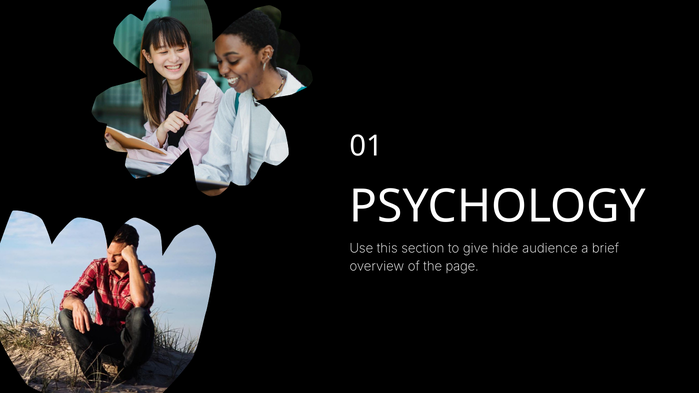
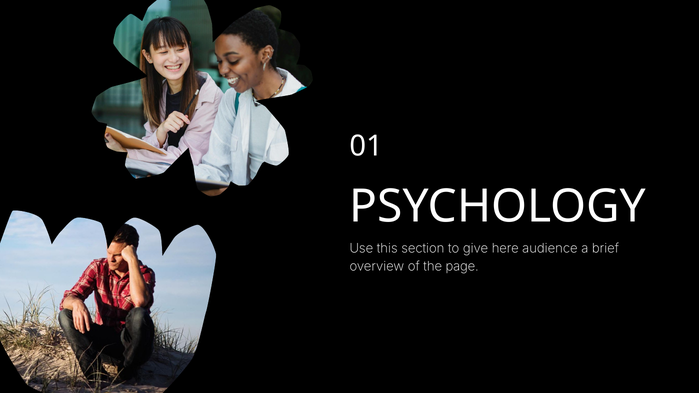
hide: hide -> here (505, 249)
